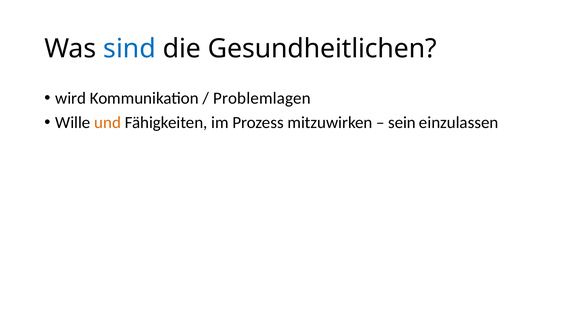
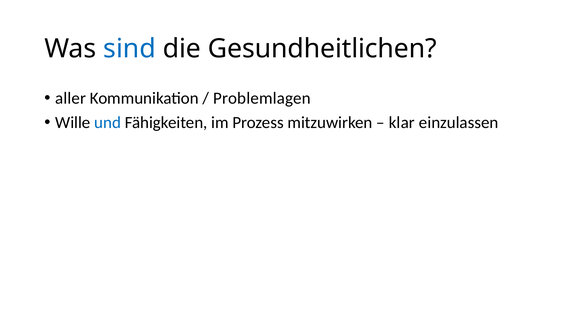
wird: wird -> aller (71, 98)
und colour: orange -> blue (108, 123)
sein: sein -> klar (402, 123)
